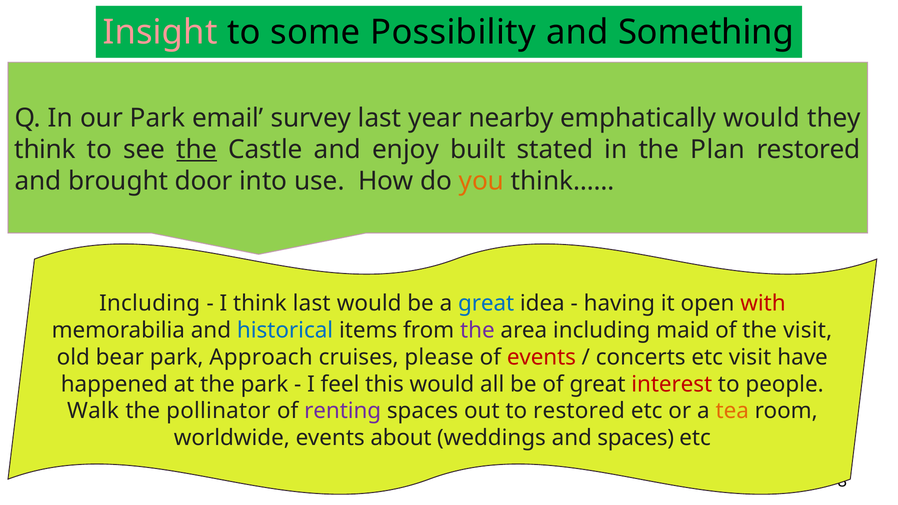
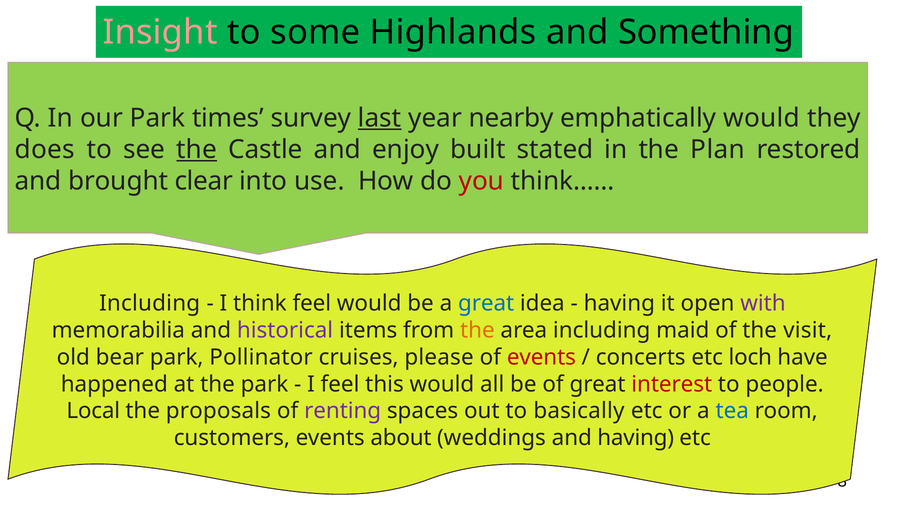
Possibility: Possibility -> Highlands (453, 32)
email: email -> times (228, 118)
last underline: none -> present (380, 118)
think: think -> does (45, 149)
door: door -> clear (204, 181)
you colour: orange -> red (481, 181)
think last: last -> feel (312, 303)
with colour: red -> purple (763, 303)
historical colour: blue -> purple (285, 330)
the colour: purple -> orange (477, 330)
Approach: Approach -> Pollinator (261, 357)
etc visit: visit -> loch (750, 357)
Walk: Walk -> Local (93, 411)
pollinator: pollinator -> proposals (218, 411)
to restored: restored -> basically (579, 411)
tea colour: orange -> blue (732, 411)
worldwide: worldwide -> customers (232, 438)
and spaces: spaces -> having (636, 438)
